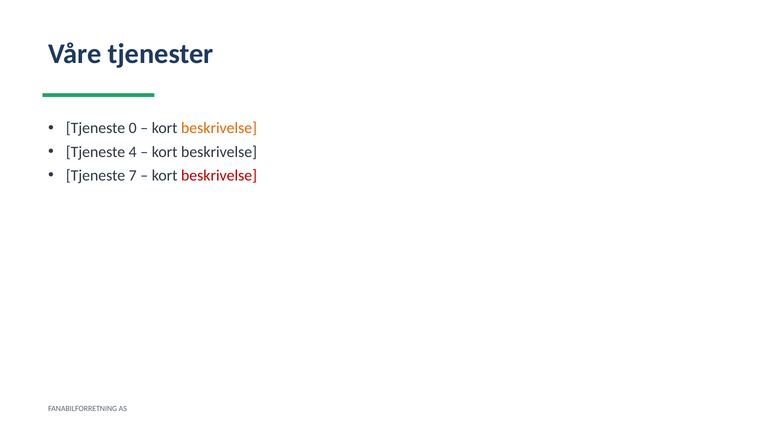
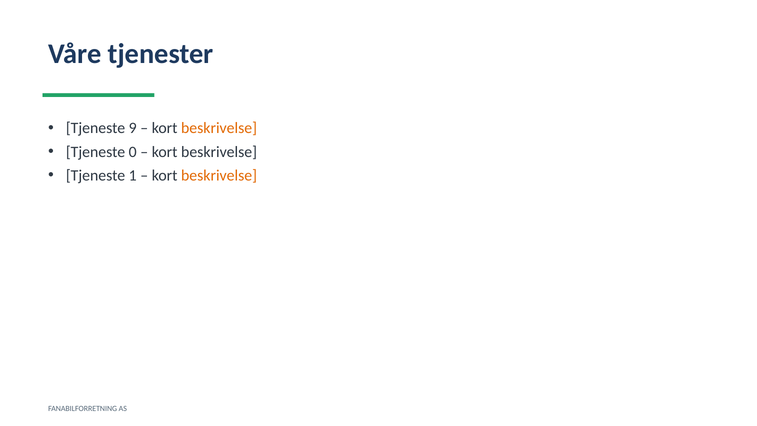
0: 0 -> 9 (133, 128)
4: 4 -> 0 (133, 152)
7: 7 -> 1 (133, 176)
beskrivelse colour: red -> orange (219, 176)
